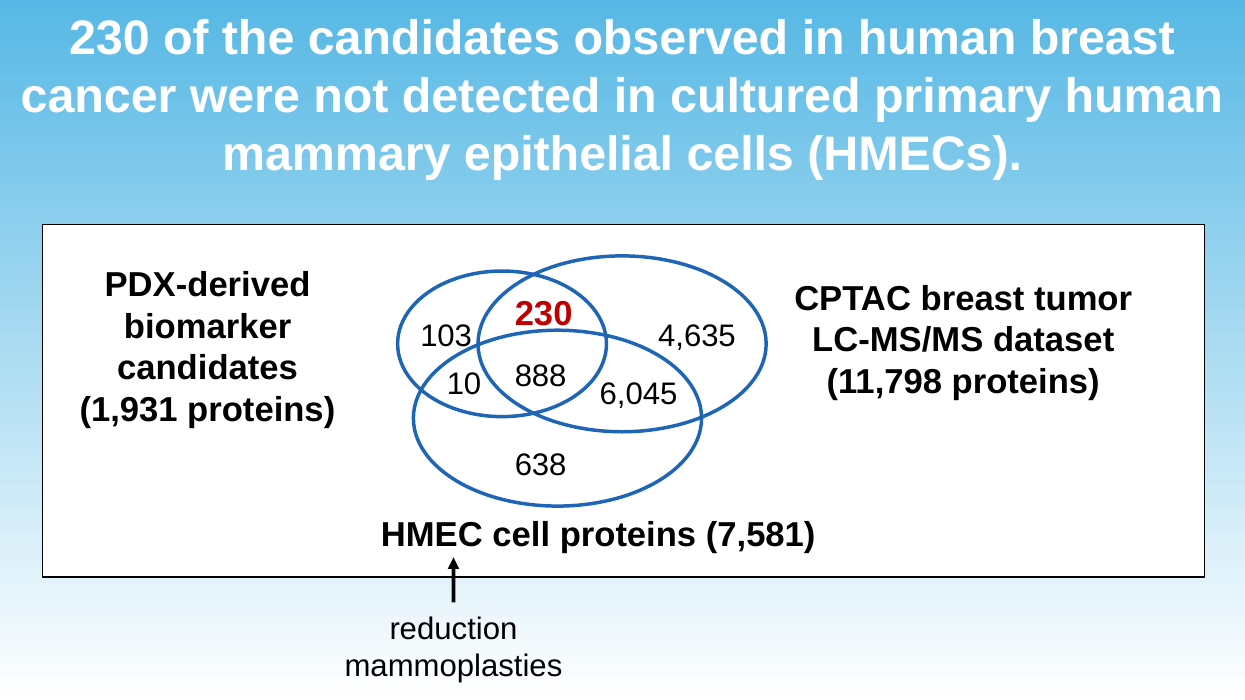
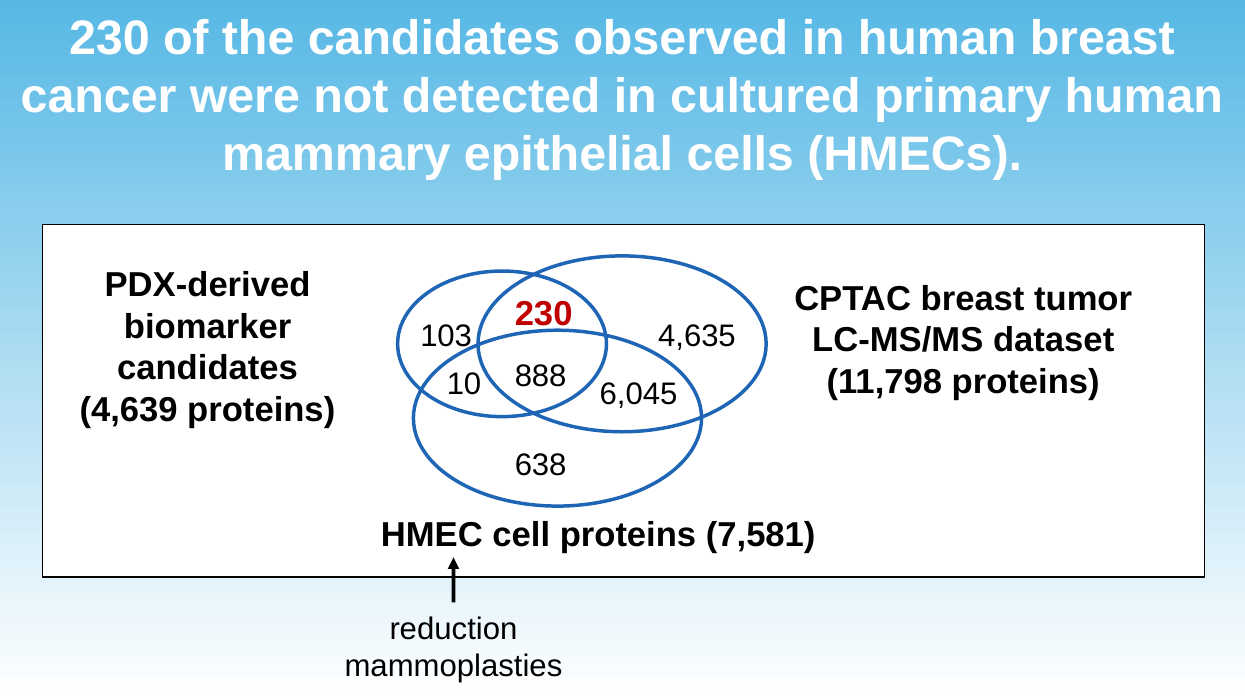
1,931: 1,931 -> 4,639 (129, 410)
